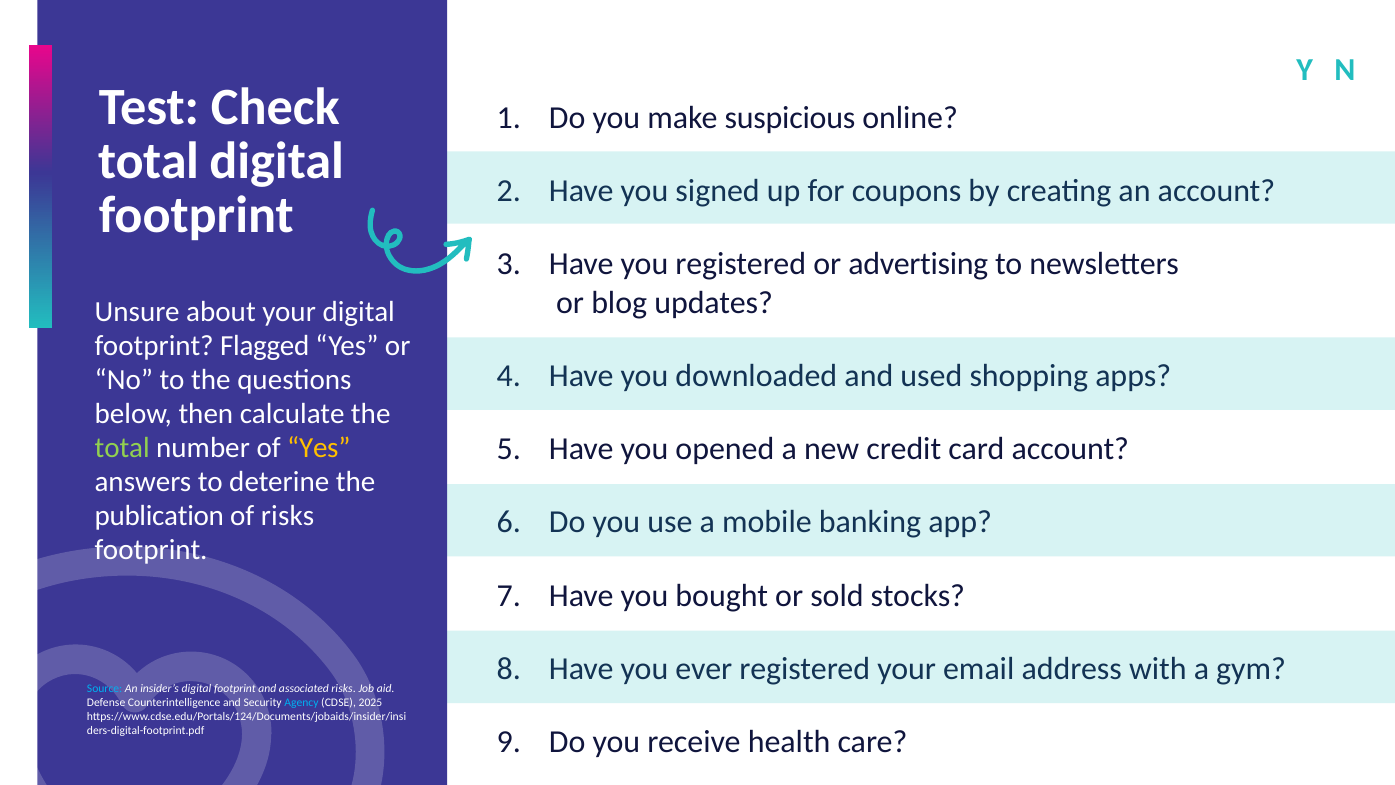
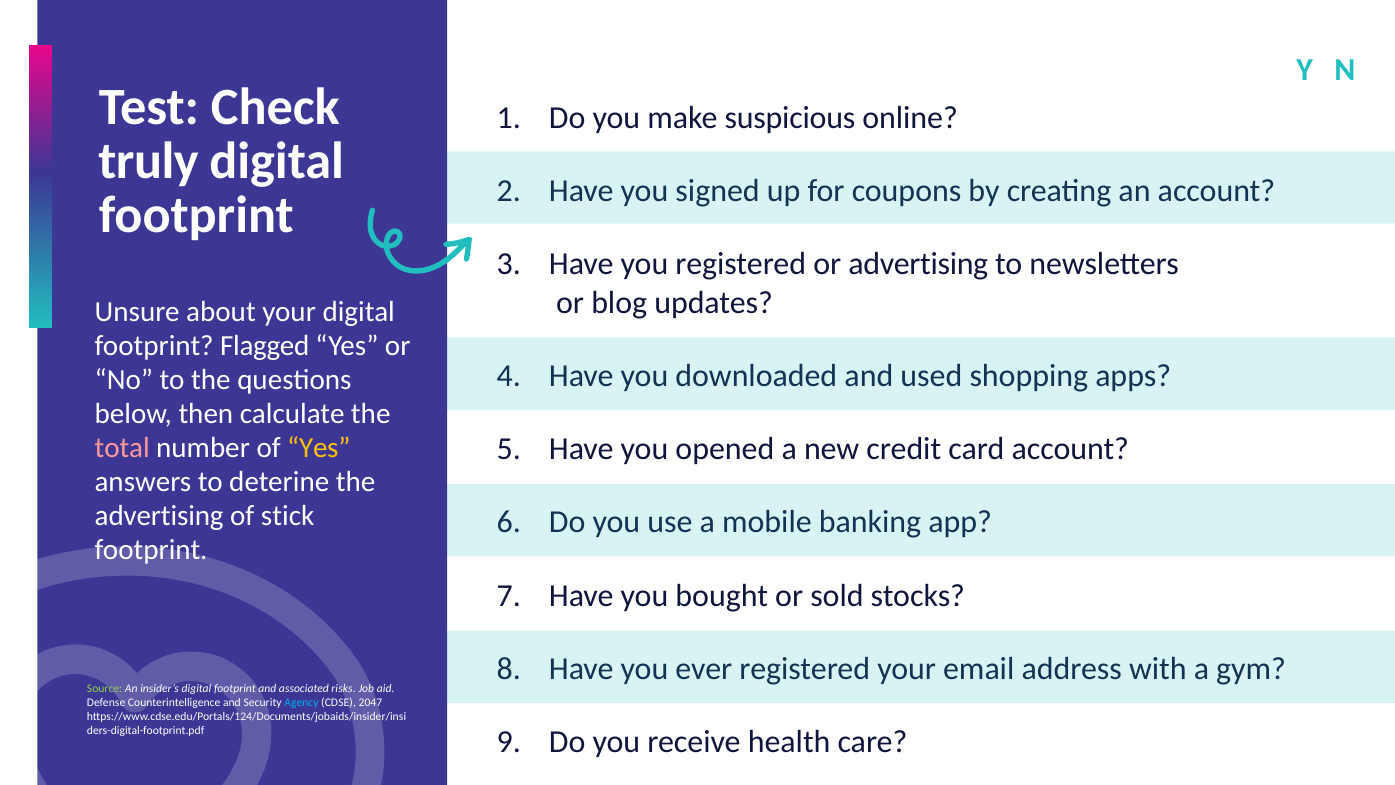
total: total -> truly (148, 161)
total colour: light green -> pink (122, 447)
publication: publication -> advertising (159, 515)
of risks: risks -> stick (288, 515)
Source colour: light blue -> light green (105, 688)
2025: 2025 -> 2047 (370, 702)
